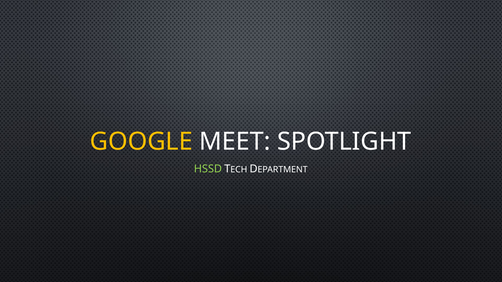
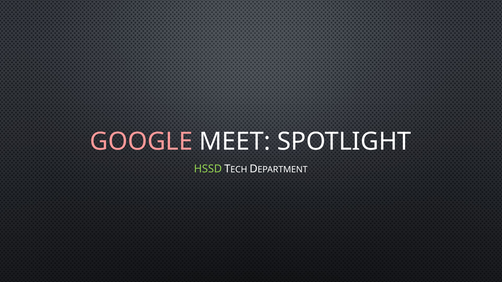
GOOGLE colour: yellow -> pink (141, 142)
